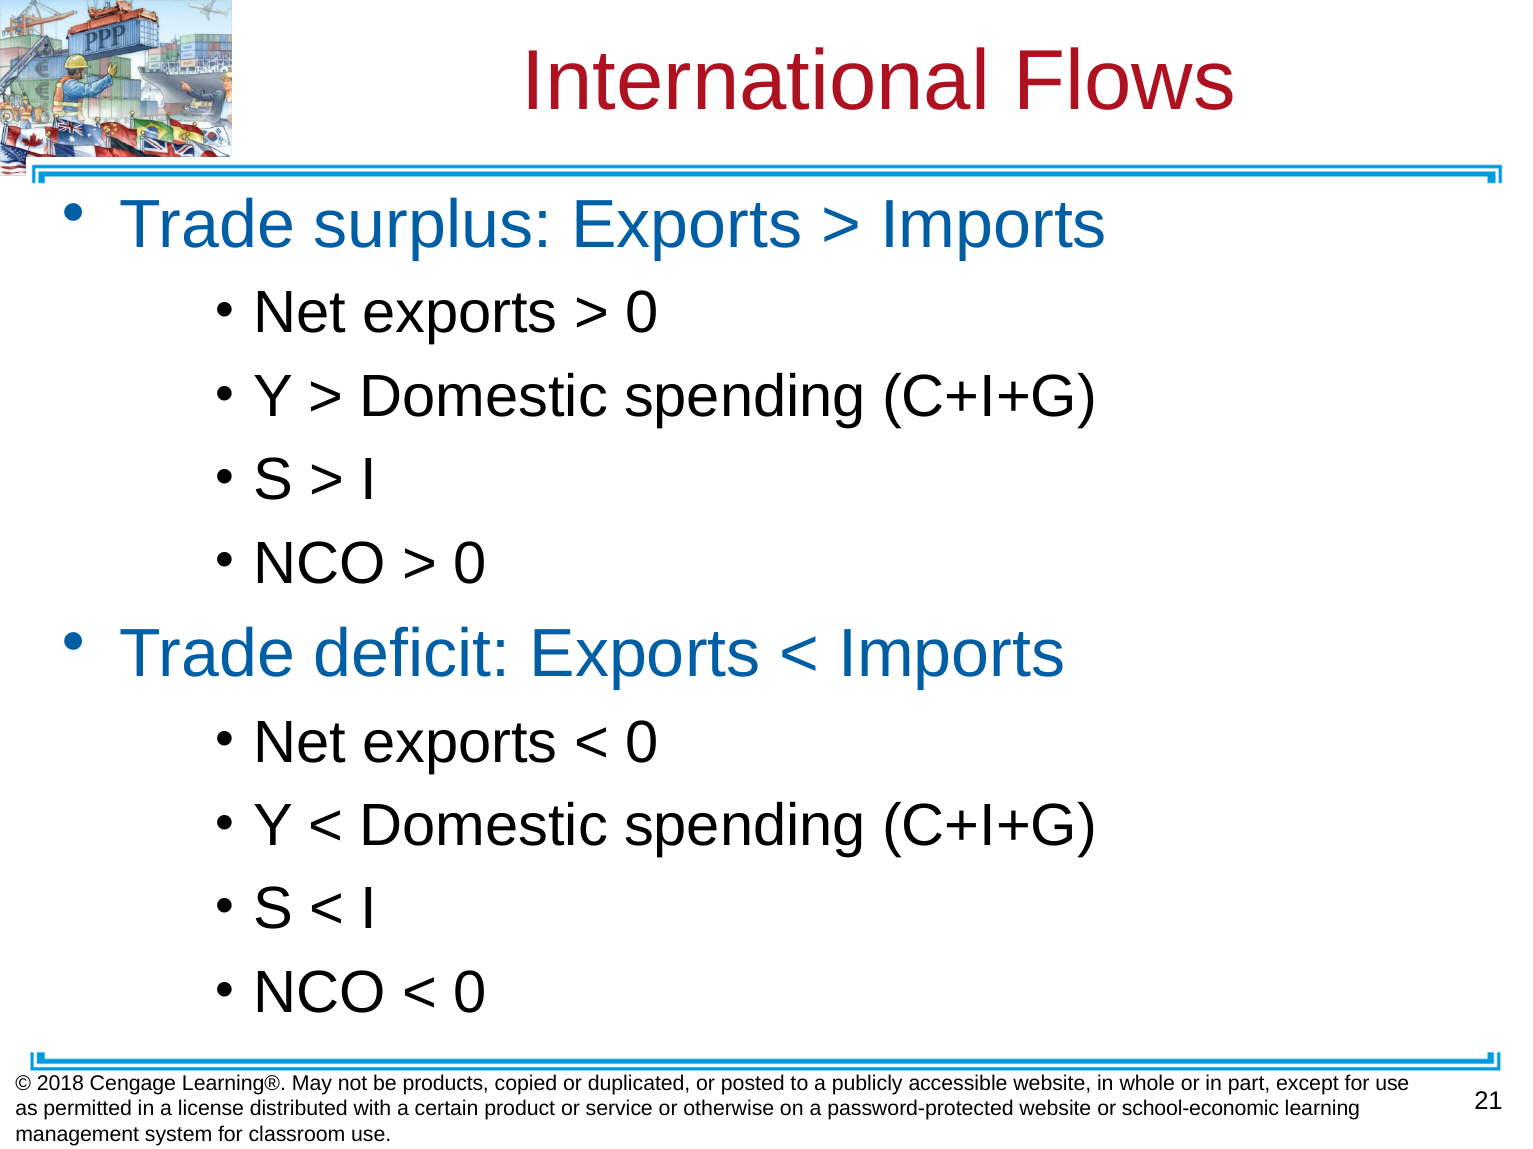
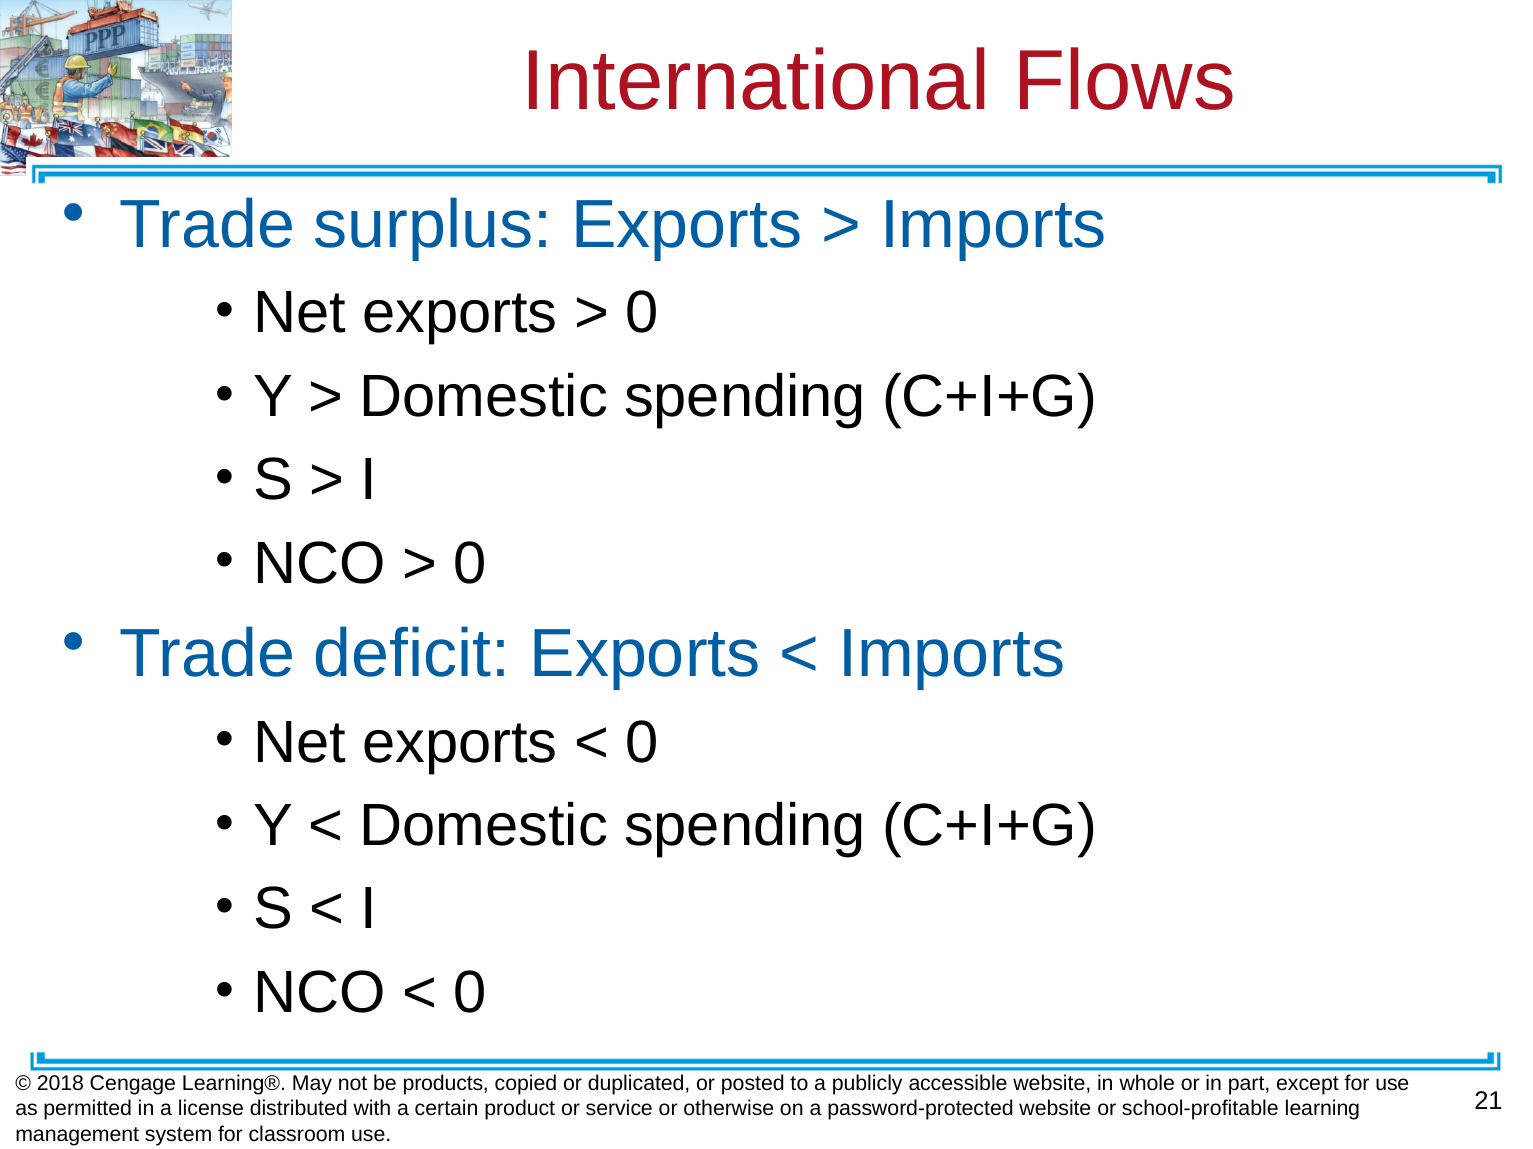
school-economic: school-economic -> school-profitable (1200, 1109)
